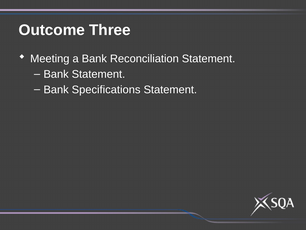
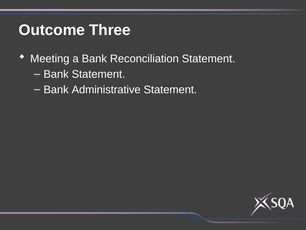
Specifications: Specifications -> Administrative (106, 90)
